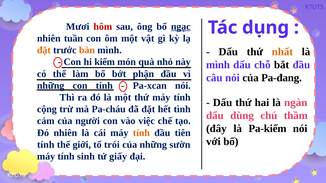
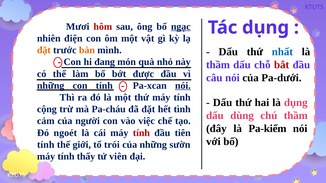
tuần: tuần -> điện (73, 38)
nhất colour: orange -> blue (282, 52)
kiểm: kiểm -> đang (105, 62)
mình: mình -> thầm (218, 65)
bắt colour: black -> red (282, 65)
phận: phận -> được (143, 74)
Pa-đang: Pa-đang -> Pa-dưới (281, 78)
nói underline: none -> present (183, 86)
ngàn: ngàn -> dụng (296, 103)
Đó nhiên: nhiên -> ngoét (65, 133)
tính colour: orange -> red (141, 133)
sinh: sinh -> thấy (86, 157)
giấy: giấy -> viên (118, 157)
